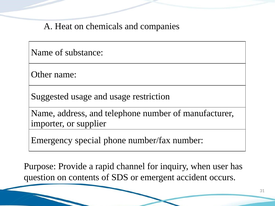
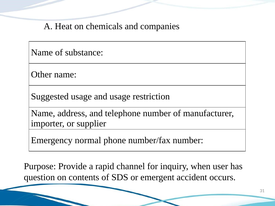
special: special -> normal (88, 141)
